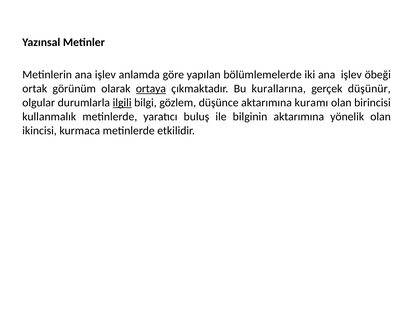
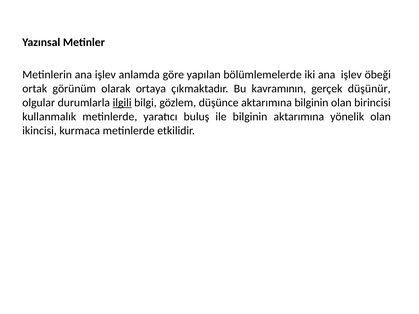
ortaya underline: present -> none (151, 89)
kurallarına: kurallarına -> kavramının (279, 89)
aktarımına kuramı: kuramı -> bilginin (311, 103)
